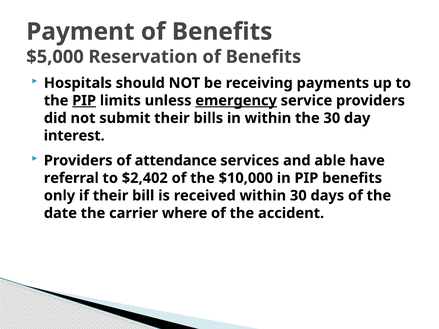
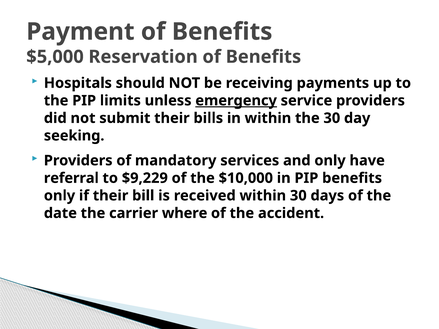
PIP underline: present -> none (84, 101)
interest: interest -> seeking (74, 136)
attendance: attendance -> mandatory (176, 161)
and able: able -> only (330, 161)
$2,402: $2,402 -> $9,229 (145, 178)
